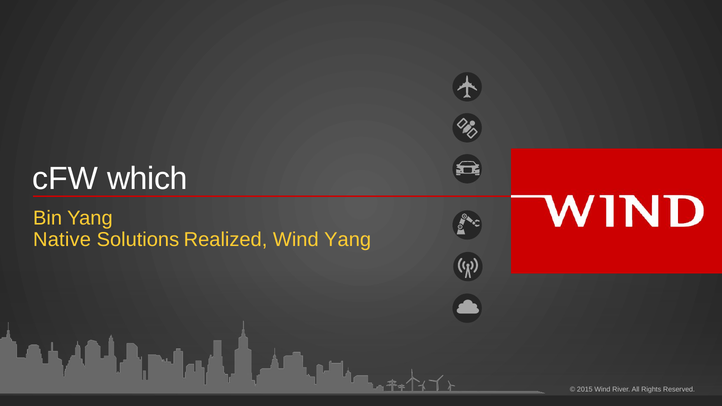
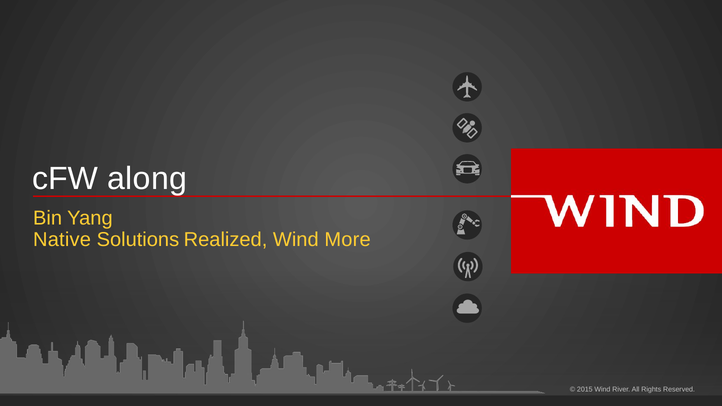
which: which -> along (147, 179)
Wind Yang: Yang -> More (348, 240)
